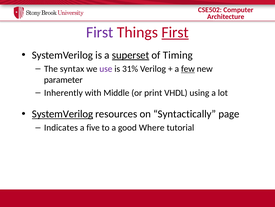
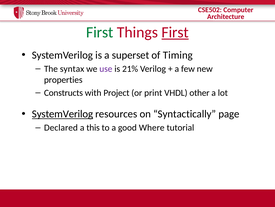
First colour: purple -> green (100, 32)
superset underline: present -> none (131, 55)
31%: 31% -> 21% (130, 69)
few underline: present -> none (188, 69)
parameter: parameter -> properties (63, 80)
Inherently: Inherently -> Constructs (63, 92)
Middle: Middle -> Project (116, 92)
using: using -> other (199, 92)
Indicates: Indicates -> Declared (61, 127)
five: five -> this (93, 127)
